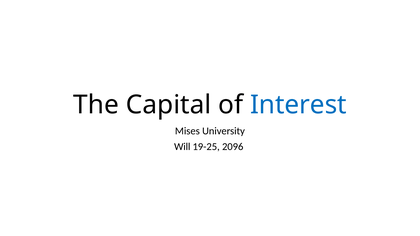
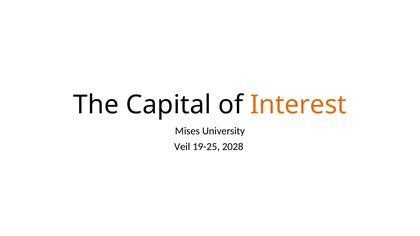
Interest colour: blue -> orange (298, 105)
Will: Will -> Veil (182, 147)
2096: 2096 -> 2028 (233, 147)
